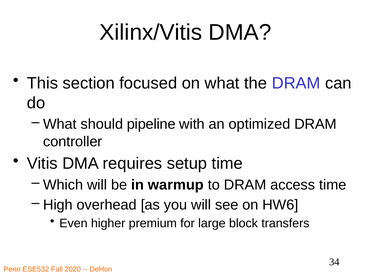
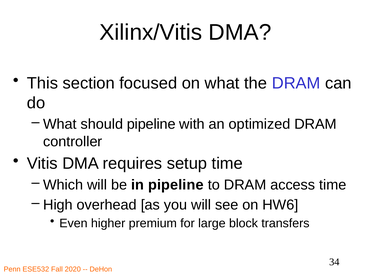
in warmup: warmup -> pipeline (176, 185)
